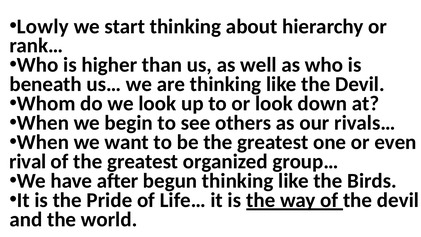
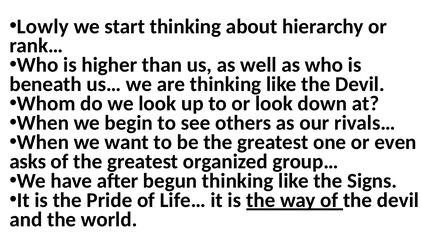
rival: rival -> asks (28, 161)
Birds: Birds -> Signs (372, 181)
